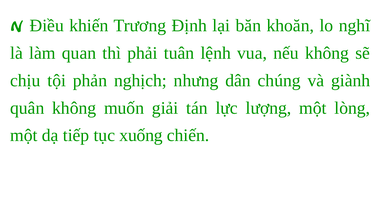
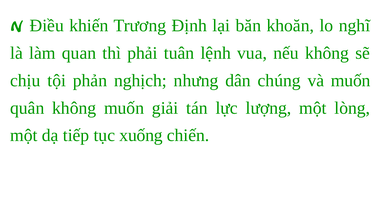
và giành: giành -> muốn (351, 81)
